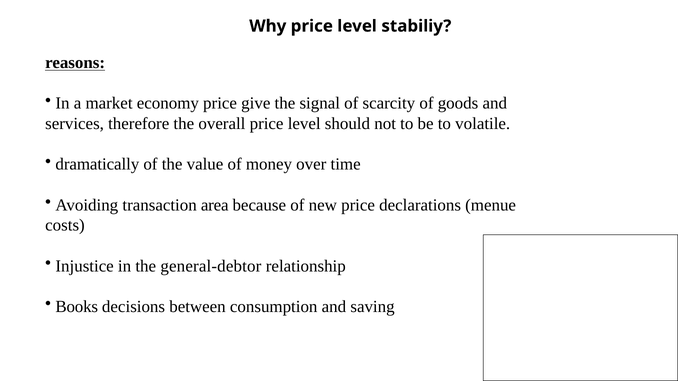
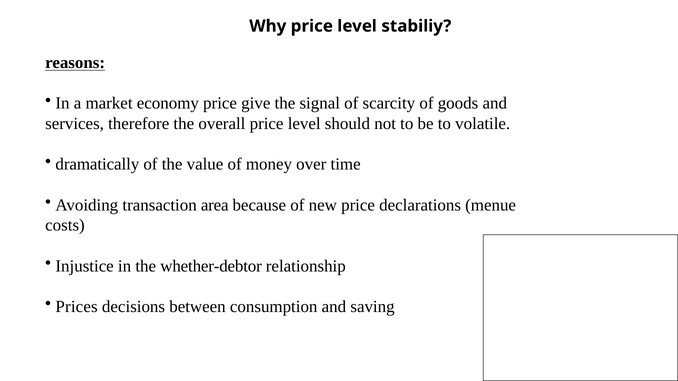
general-debtor: general-debtor -> whether-debtor (211, 266)
Books: Books -> Prices (77, 307)
